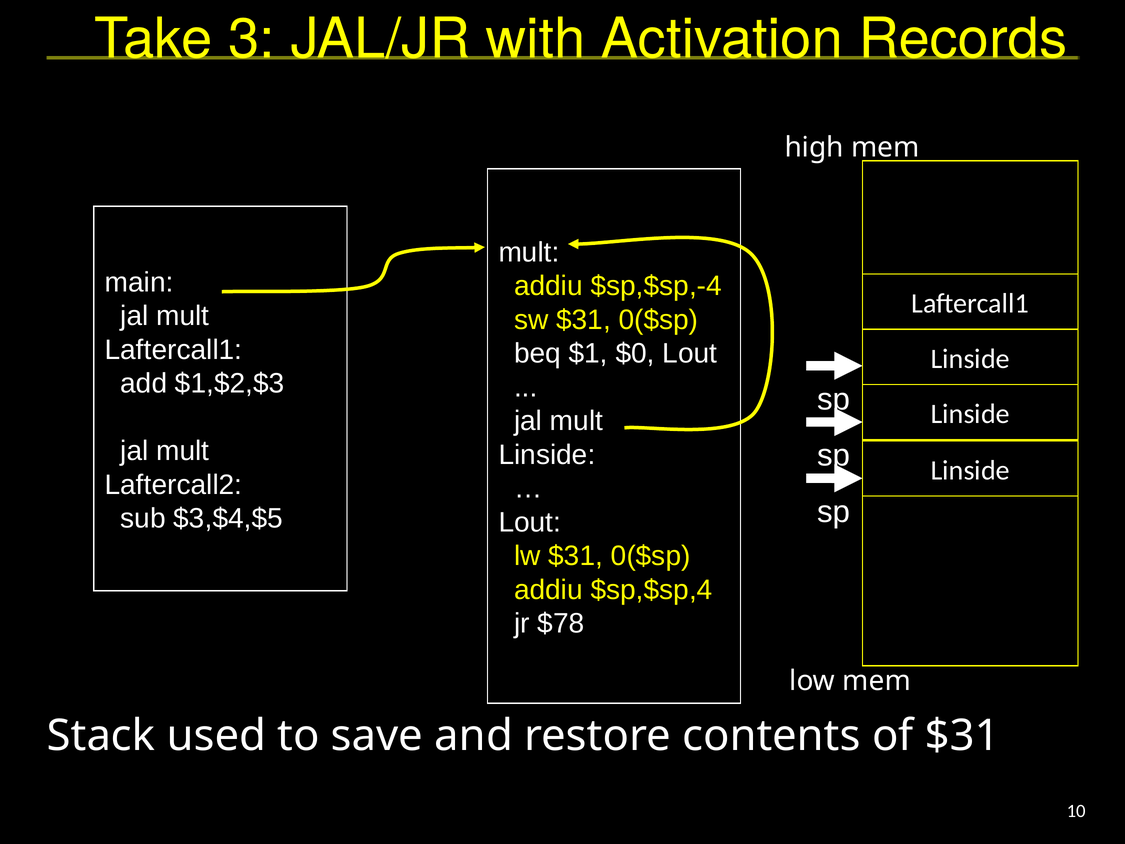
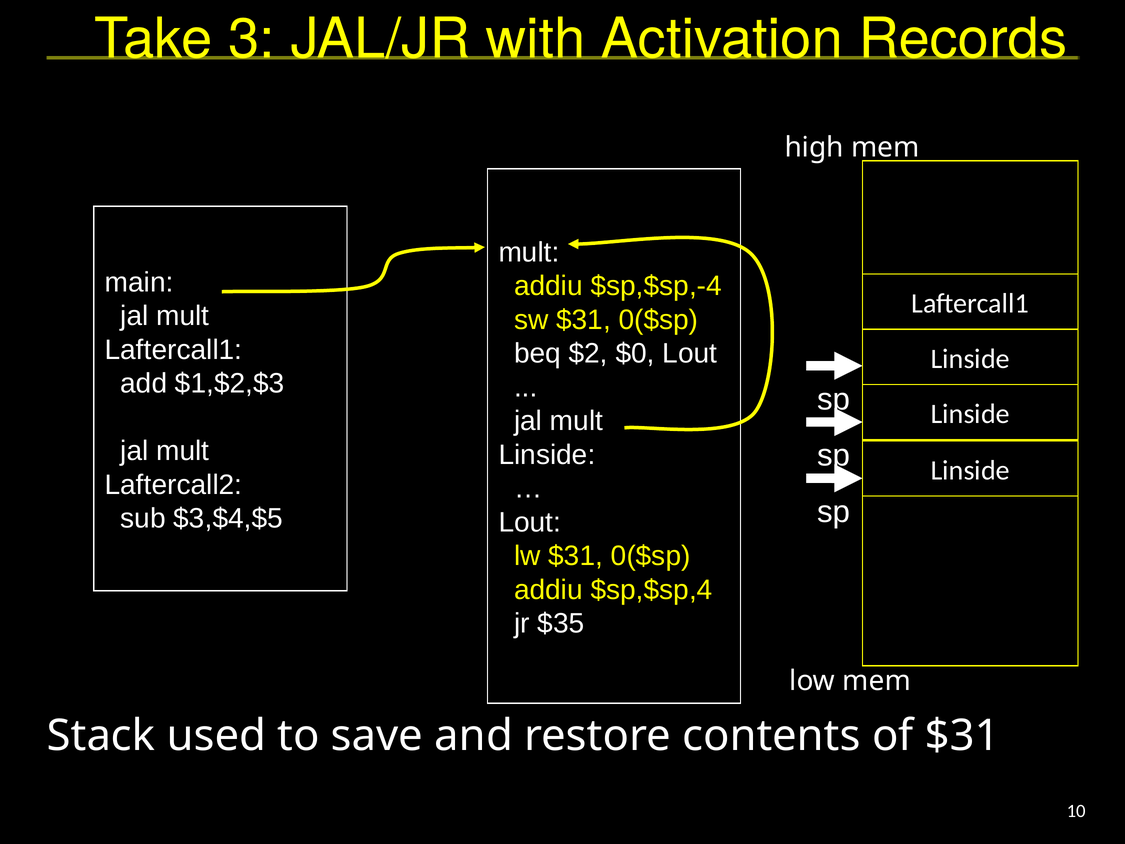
$1: $1 -> $2 (588, 354)
$78: $78 -> $35 (561, 624)
